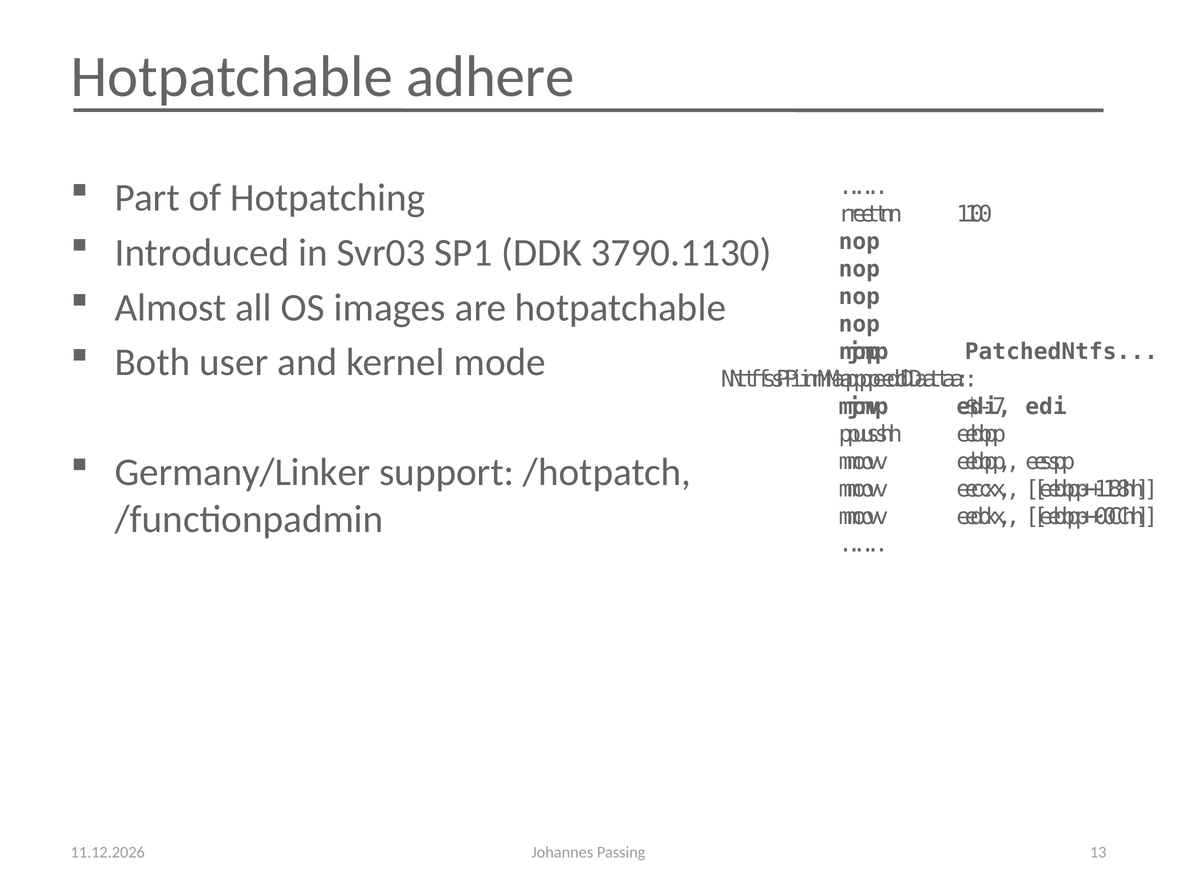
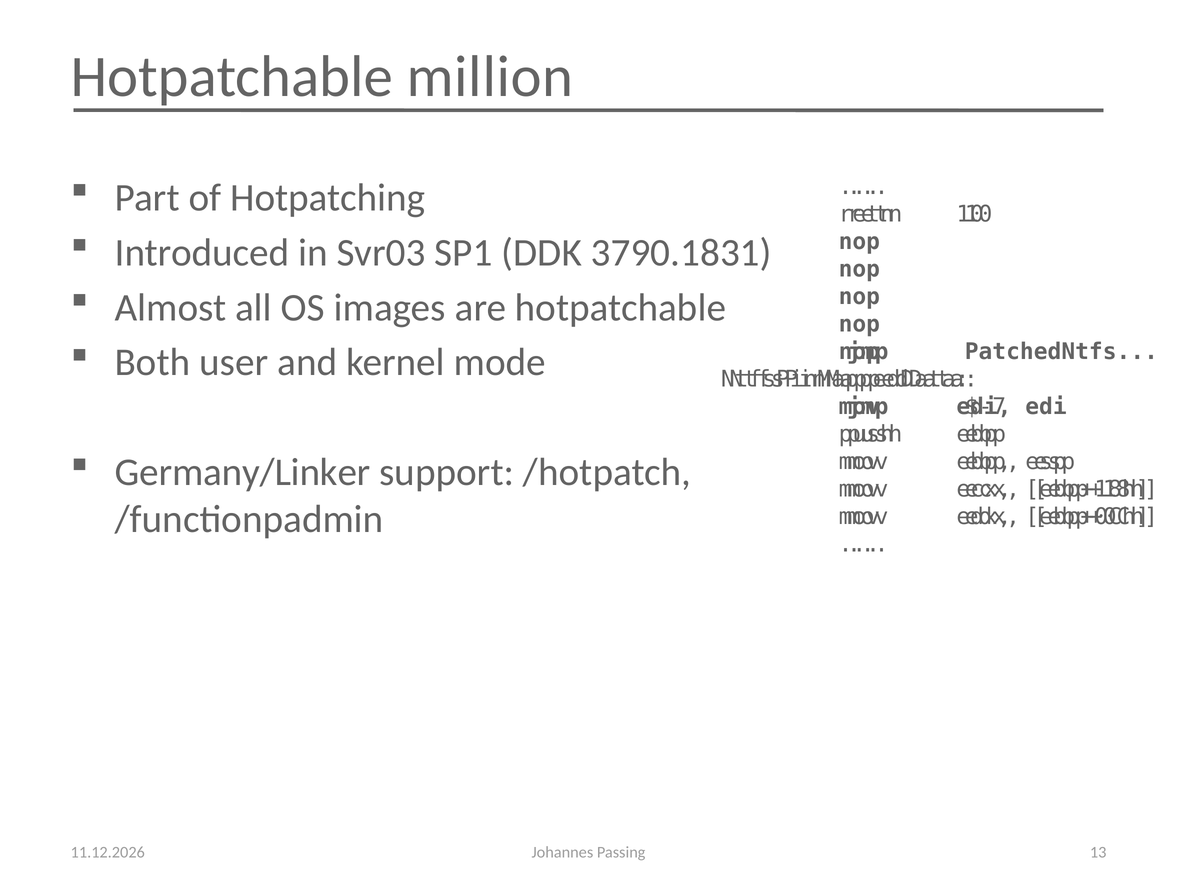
adhere: adhere -> million (490, 77)
3790.1130: 3790.1130 -> 3790.1831 (681, 253)
